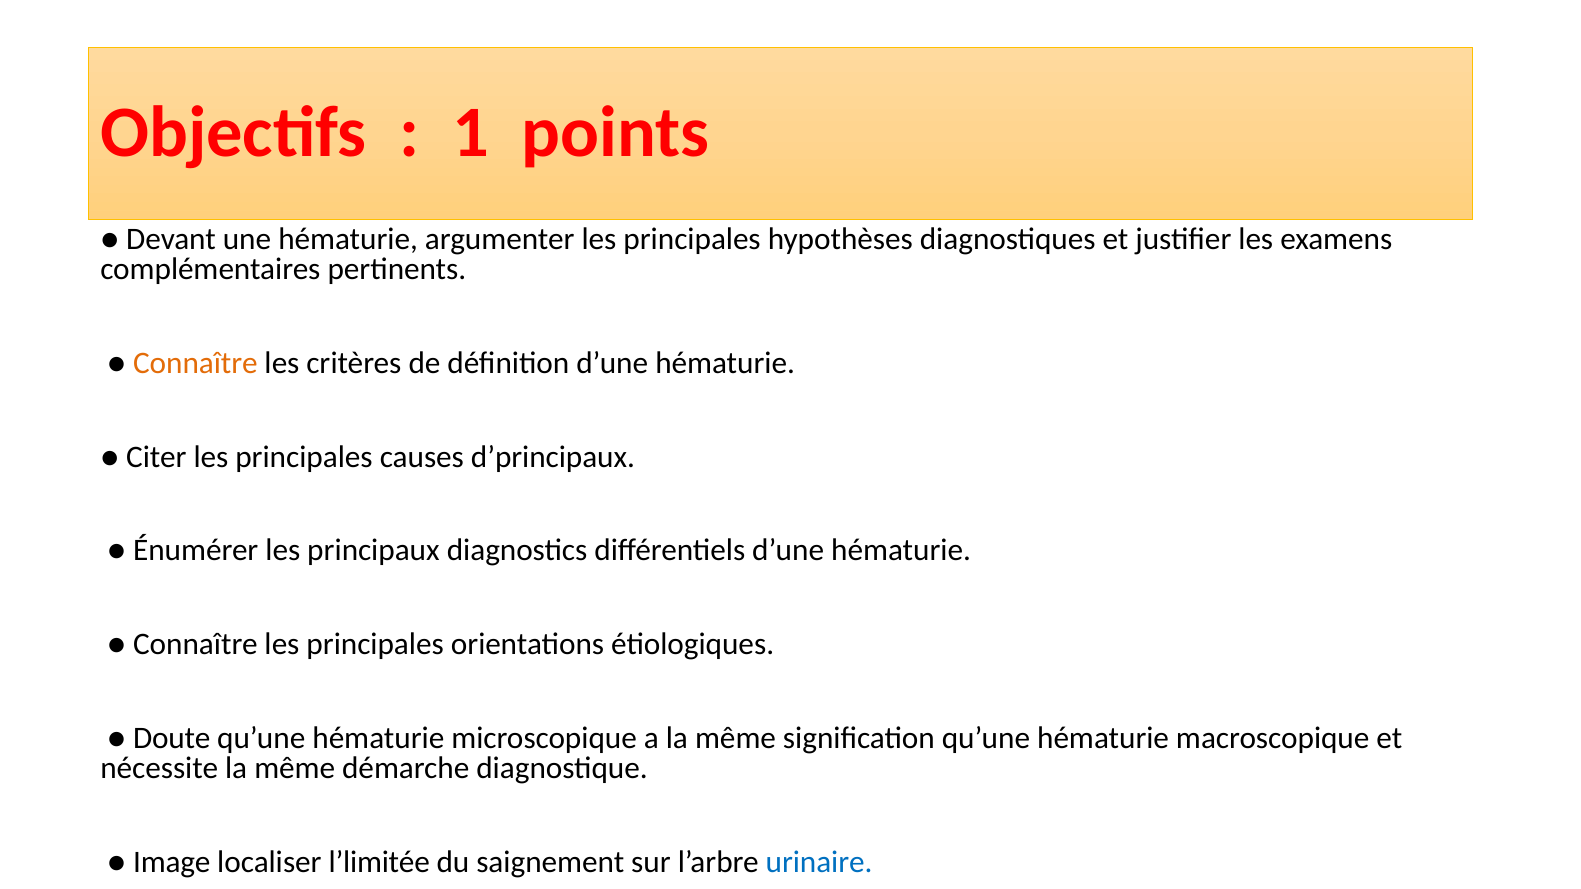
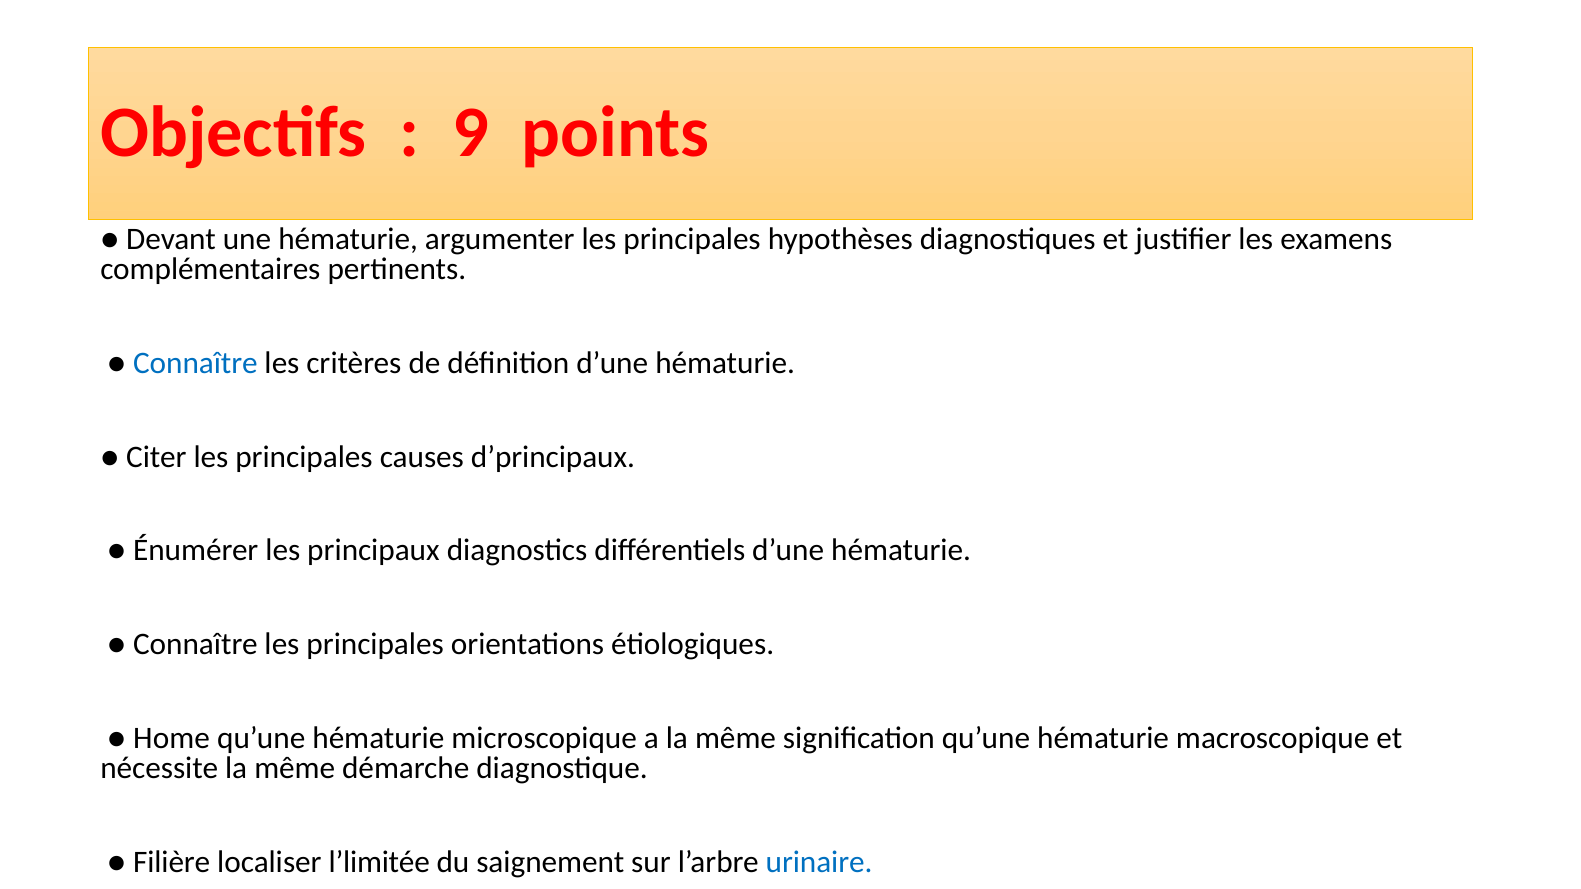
1: 1 -> 9 (471, 133)
Connaître colour: orange -> blue (195, 363)
Doute: Doute -> Home (172, 738)
Image: Image -> Filière (172, 862)
